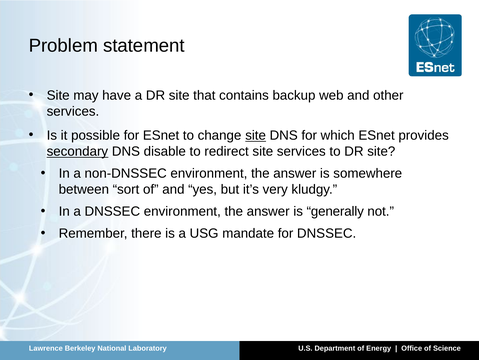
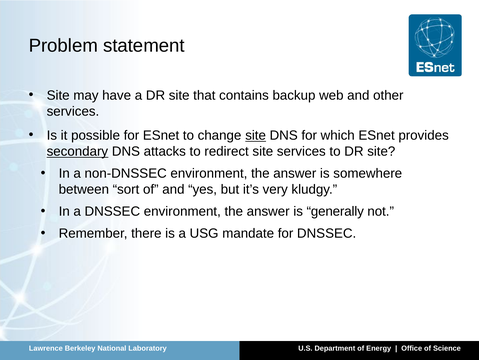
disable: disable -> attacks (165, 151)
